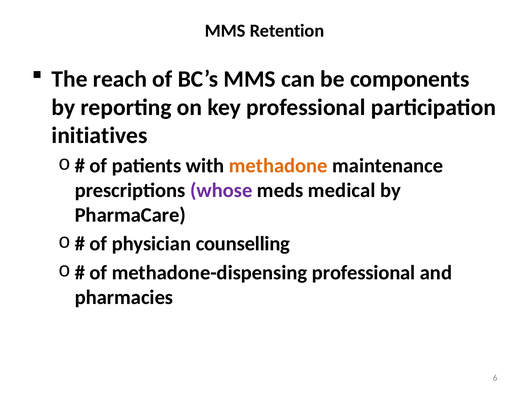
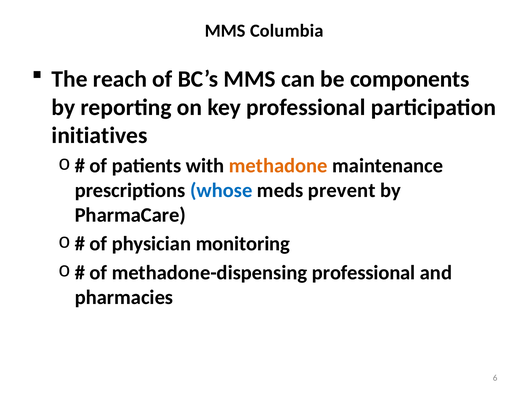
Retention: Retention -> Columbia (287, 31)
whose colour: purple -> blue (221, 191)
medical: medical -> prevent (342, 191)
counselling: counselling -> monitoring (243, 244)
